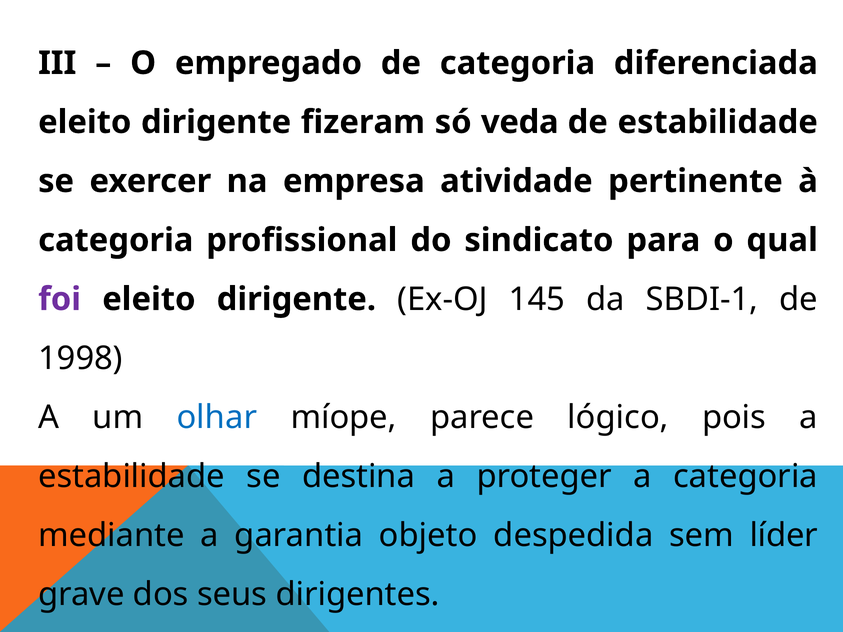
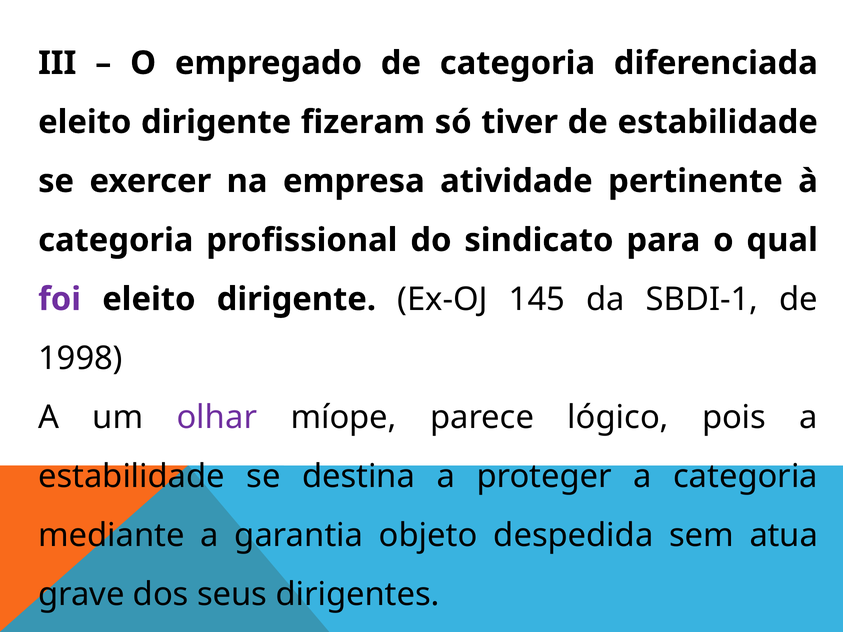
veda: veda -> tiver (520, 122)
olhar colour: blue -> purple (217, 417)
líder: líder -> atua (784, 536)
